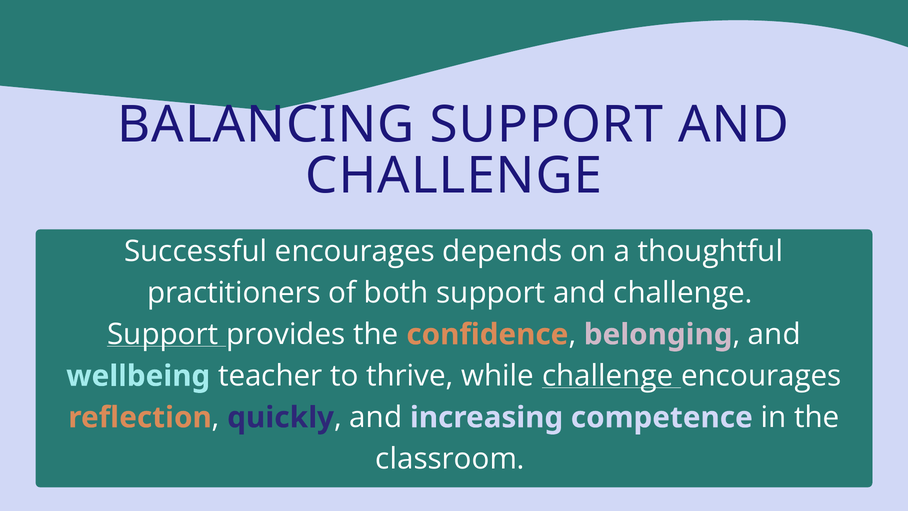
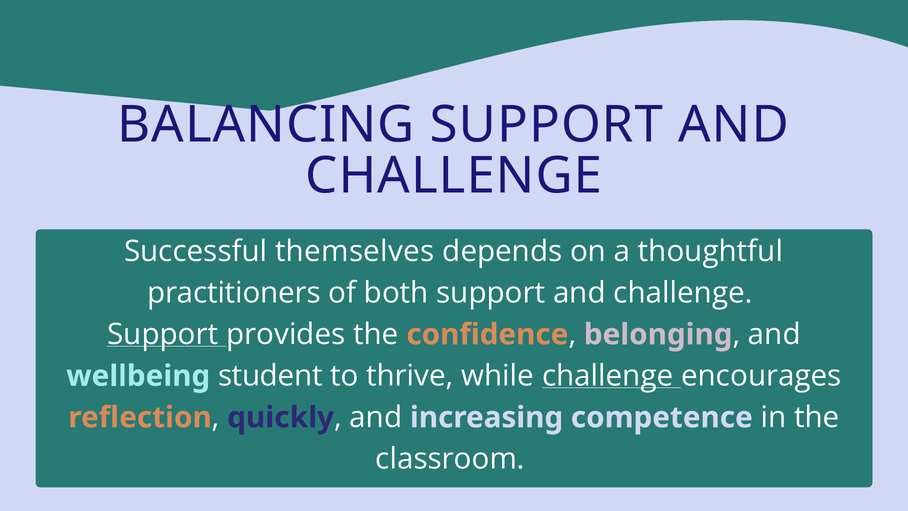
Successful encourages: encourages -> themselves (355, 251)
teacher: teacher -> student (270, 376)
